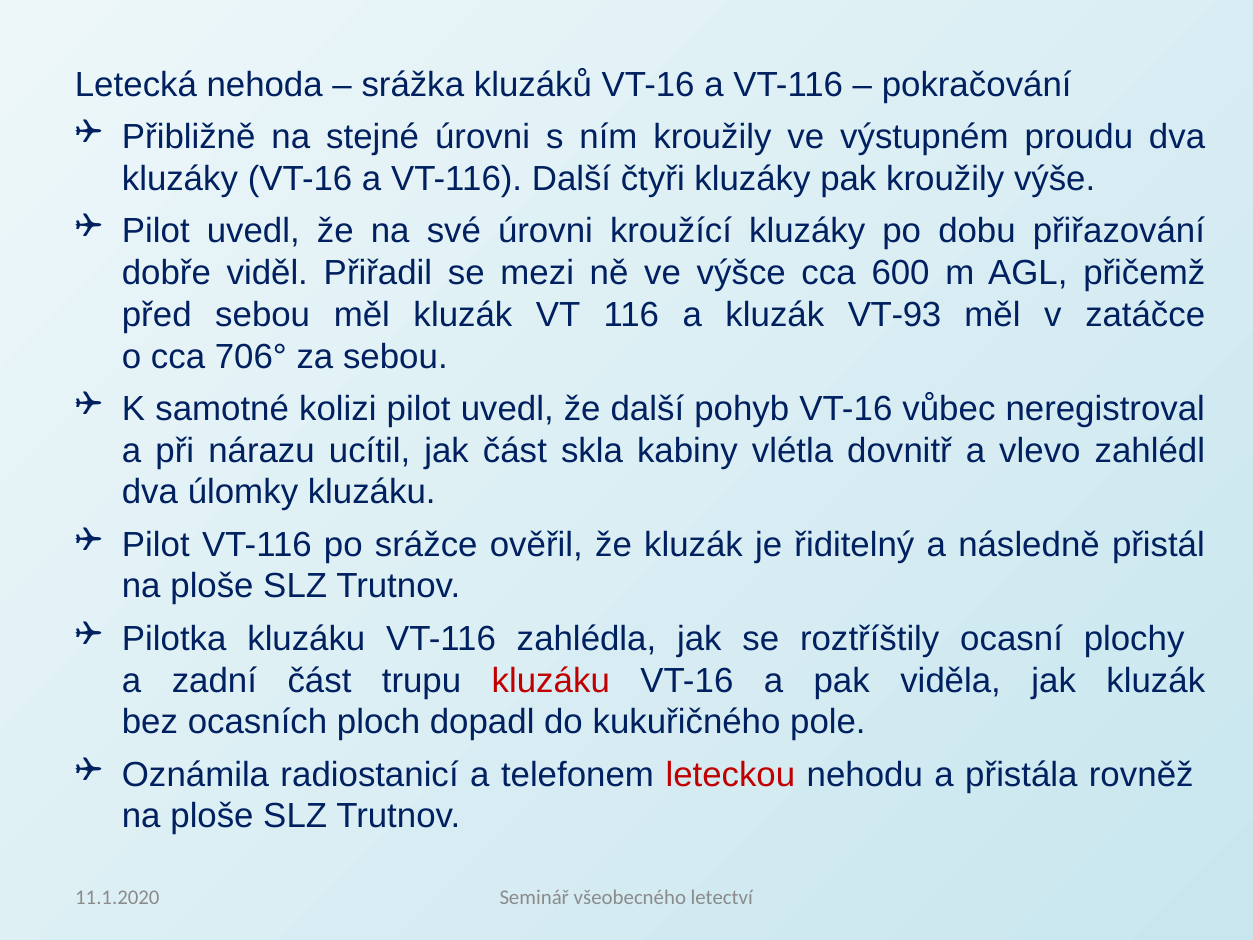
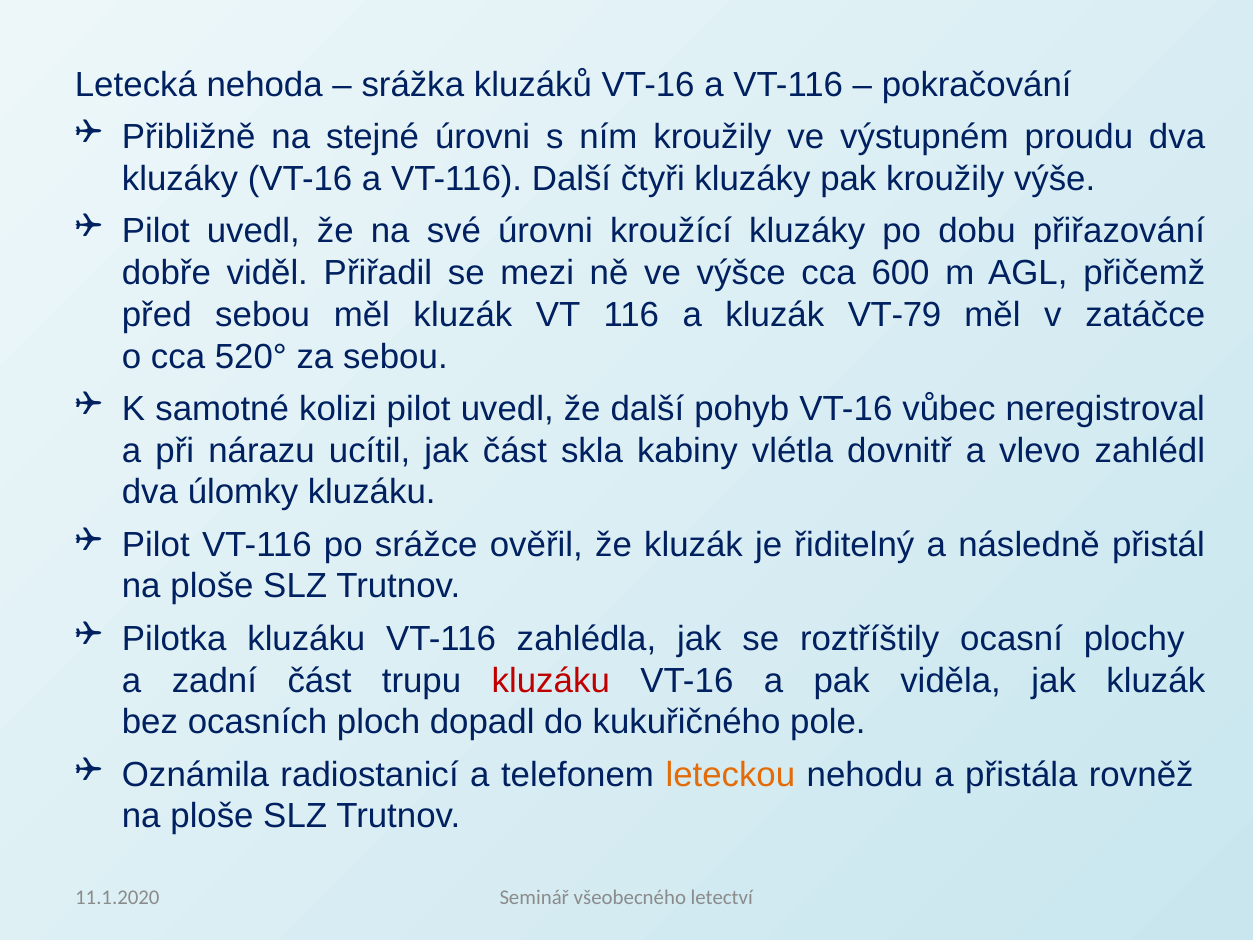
VT-93: VT-93 -> VT-79 (895, 315)
706°: 706° -> 520° (251, 357)
leteckou colour: red -> orange (730, 774)
